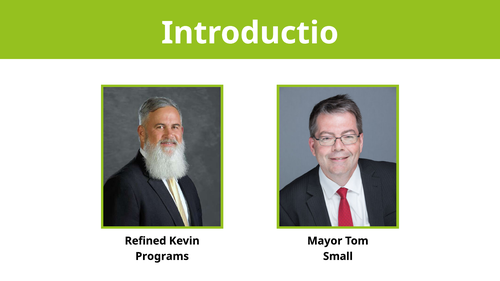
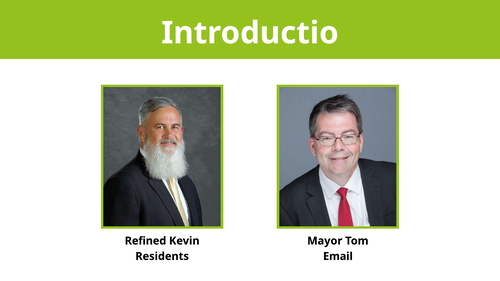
Programs: Programs -> Residents (162, 257)
Small: Small -> Email (338, 257)
